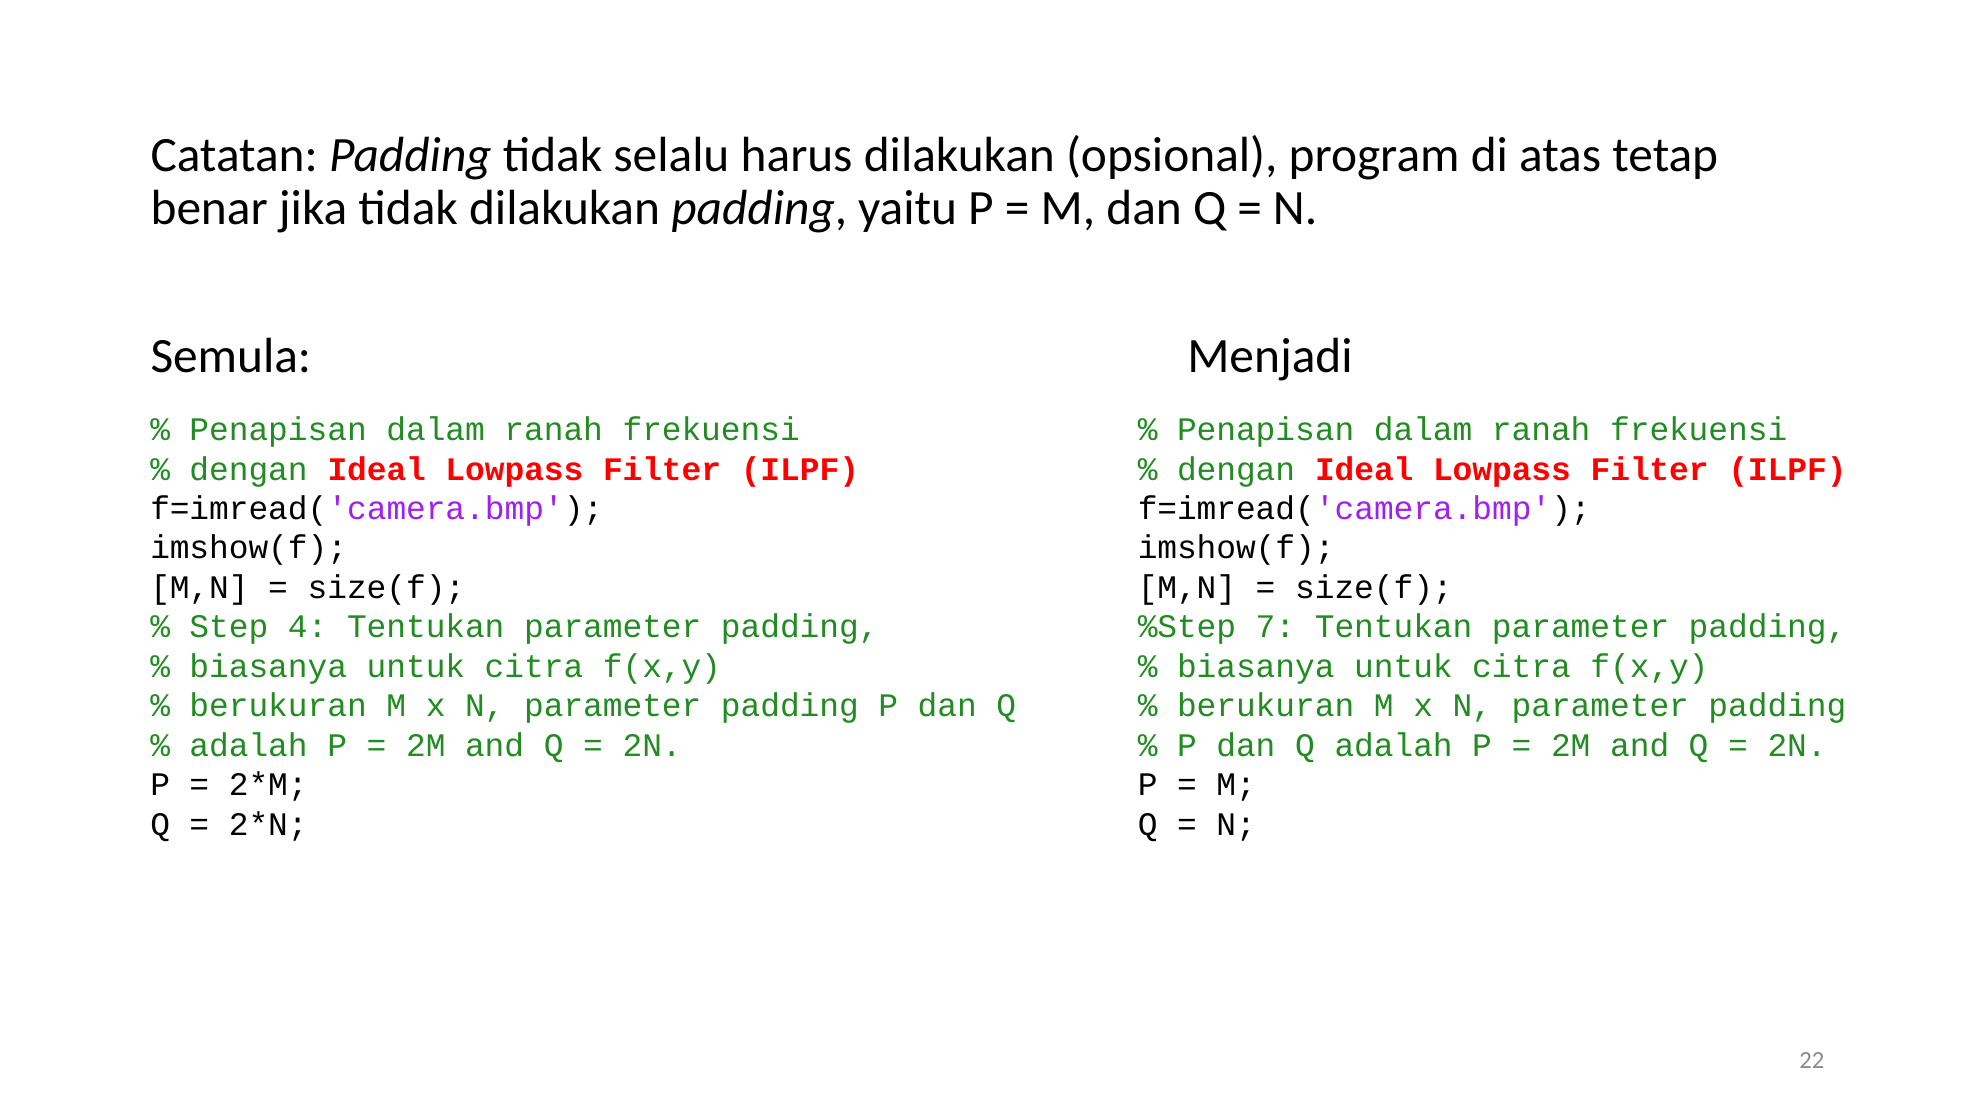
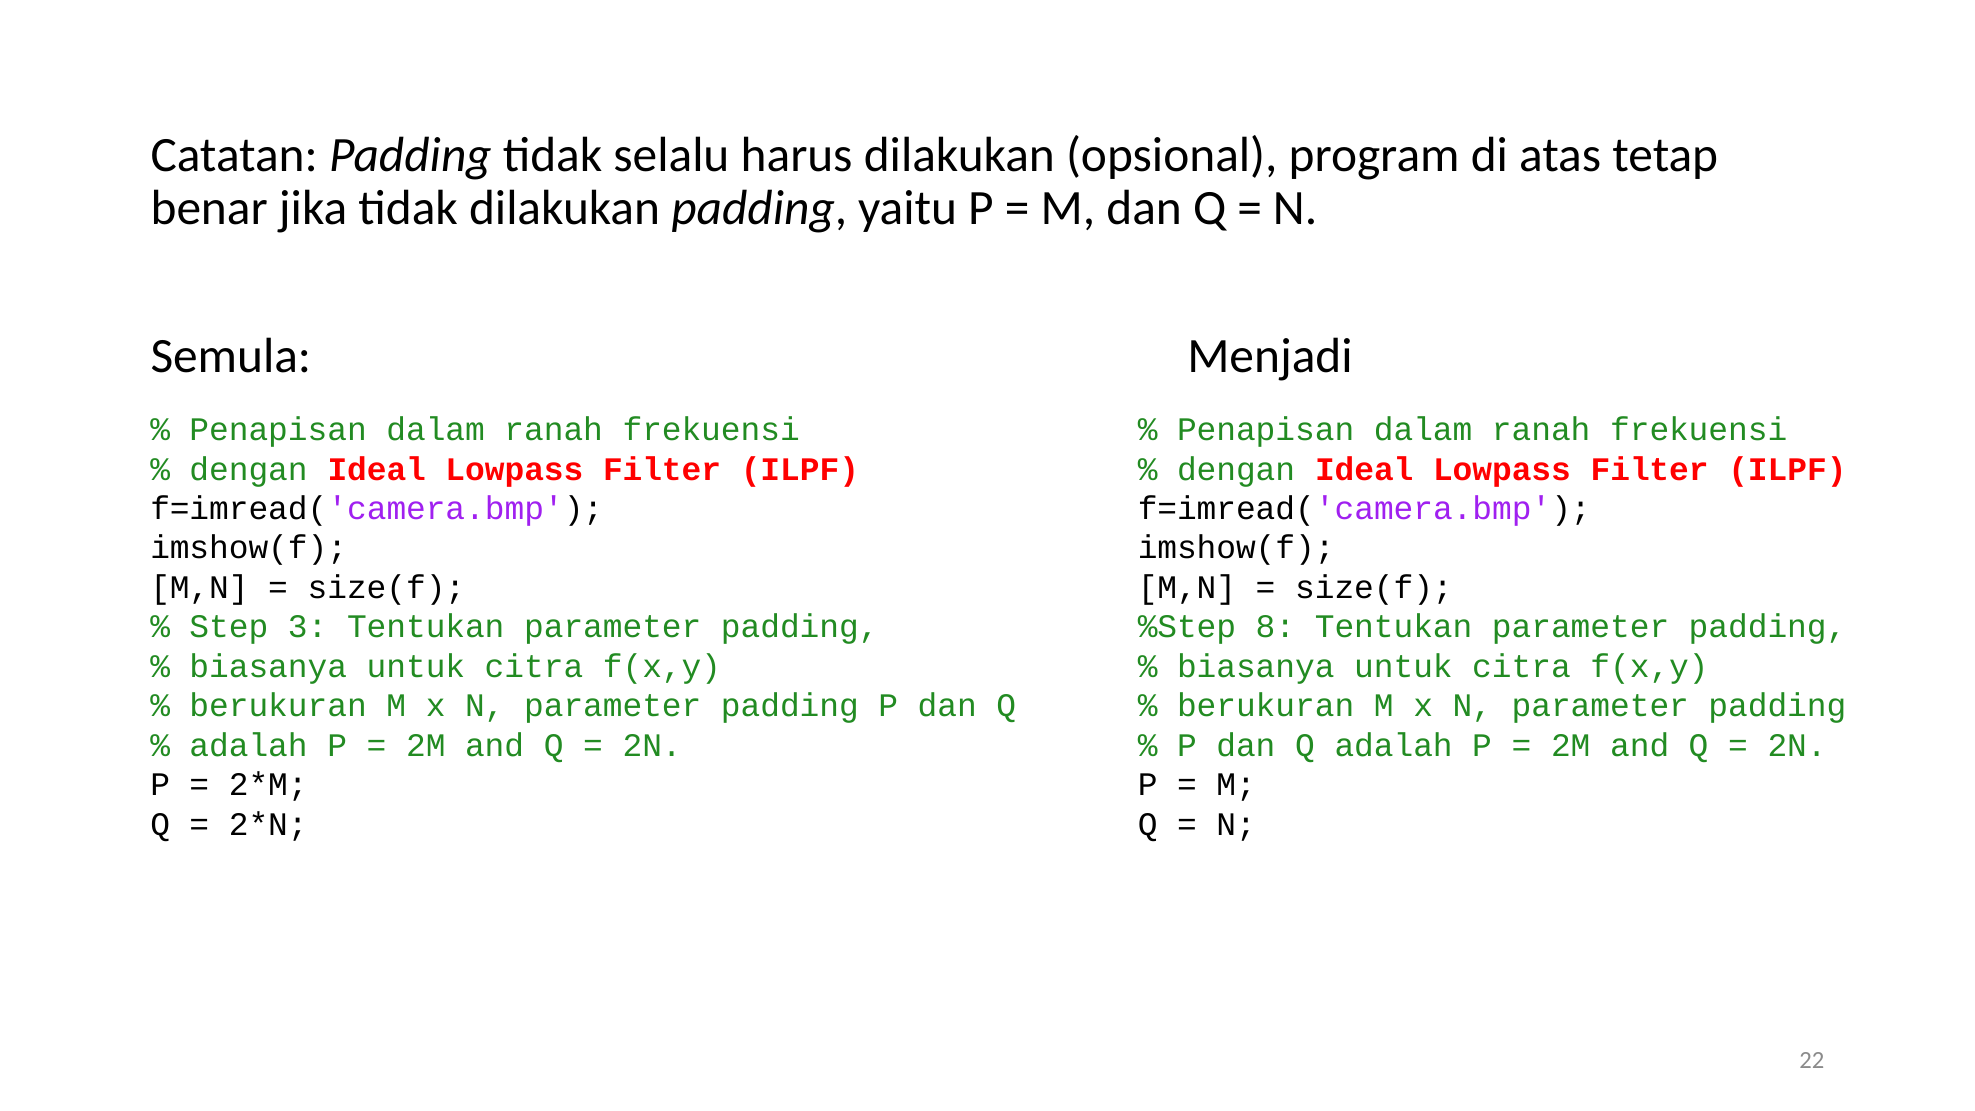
4: 4 -> 3 (308, 627)
7: 7 -> 8 (1275, 627)
